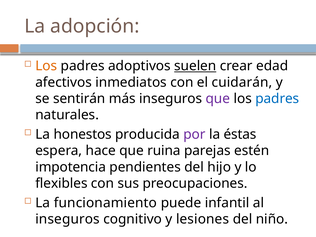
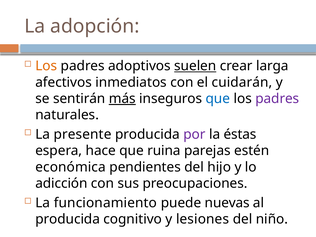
edad: edad -> larga (272, 66)
más underline: none -> present (122, 99)
que colour: purple -> blue (218, 99)
padres colour: blue -> purple (277, 99)
honestos: honestos -> presente (83, 134)
impotencia: impotencia -> económica (71, 167)
flexibles: flexibles -> adicción (61, 183)
infantil: infantil -> nuevas (227, 203)
inseguros: inseguros -> producida (68, 219)
